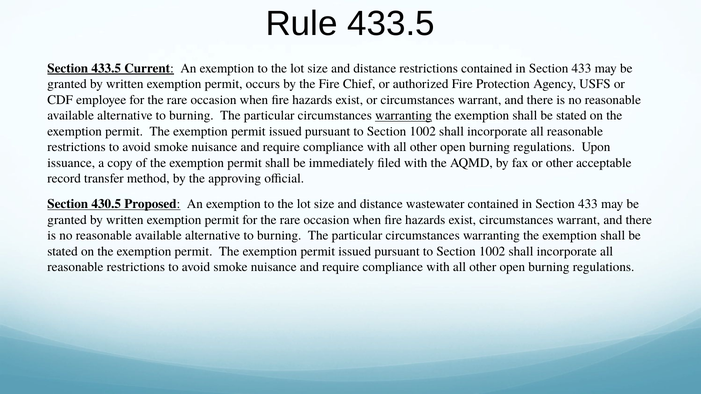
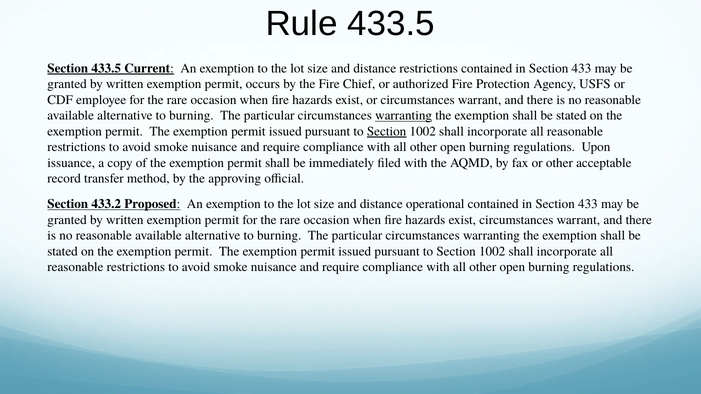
Section underline: none -> present (387, 131)
430.5: 430.5 -> 433.2 (106, 204)
wastewater: wastewater -> operational (435, 204)
